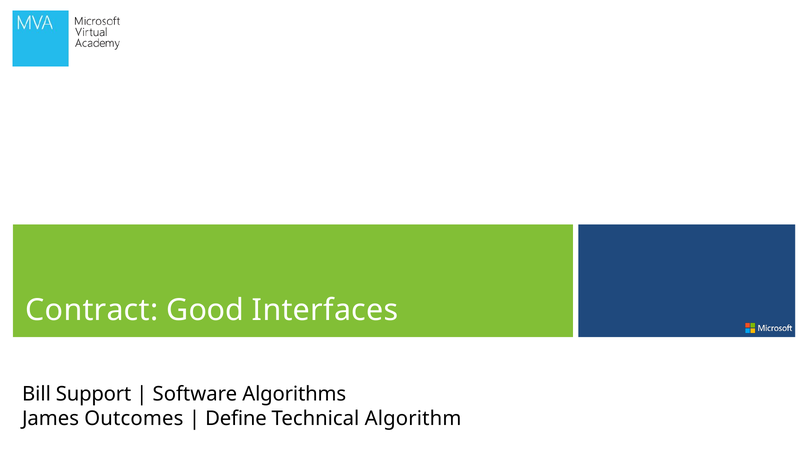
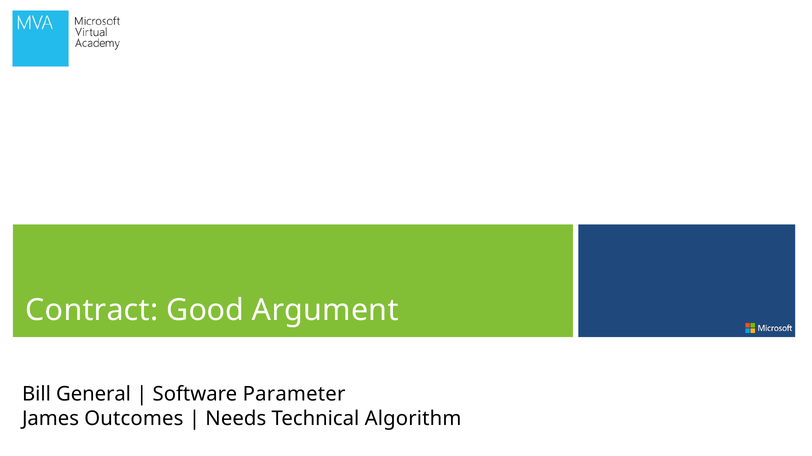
Interfaces: Interfaces -> Argument (325, 311)
Support: Support -> General (94, 395)
Algorithms: Algorithms -> Parameter (294, 395)
Define: Define -> Needs (236, 419)
